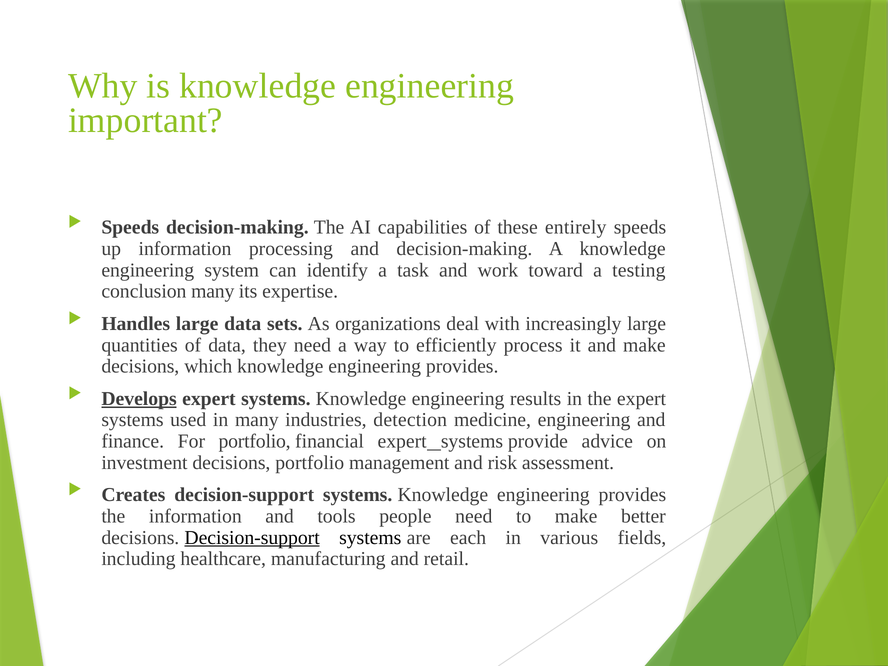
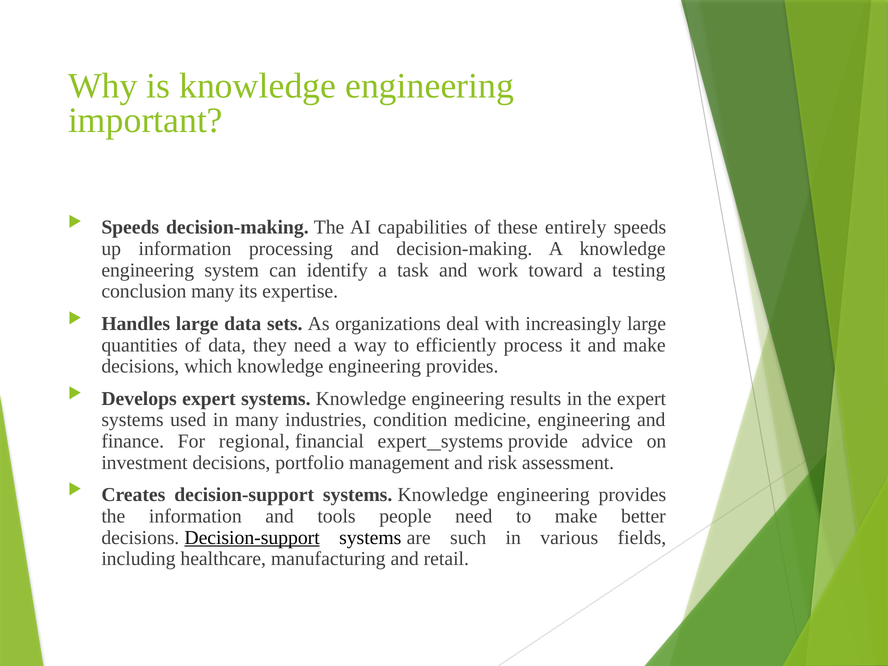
Develops underline: present -> none (139, 399)
detection: detection -> condition (410, 420)
For portfolio: portfolio -> regional (254, 441)
each: each -> such (468, 538)
